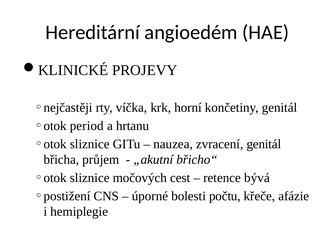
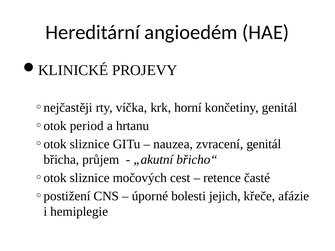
bývá: bývá -> časté (257, 178)
počtu: počtu -> jejich (225, 196)
